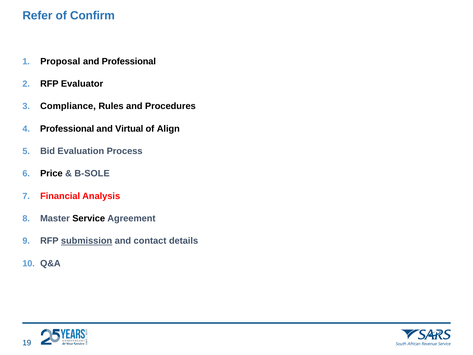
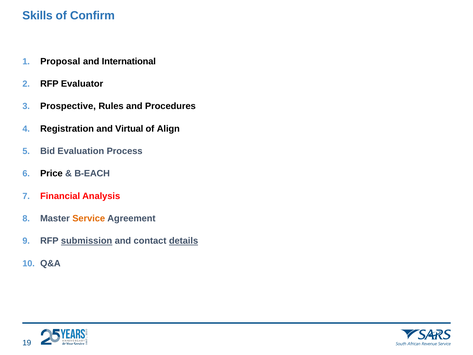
Refer: Refer -> Skills (37, 16)
and Professional: Professional -> International (129, 61)
Compliance: Compliance -> Prospective (68, 106)
Professional: Professional -> Registration (67, 129)
B-SOLE: B-SOLE -> B-EACH (92, 173)
Service colour: black -> orange (89, 218)
details underline: none -> present (184, 241)
